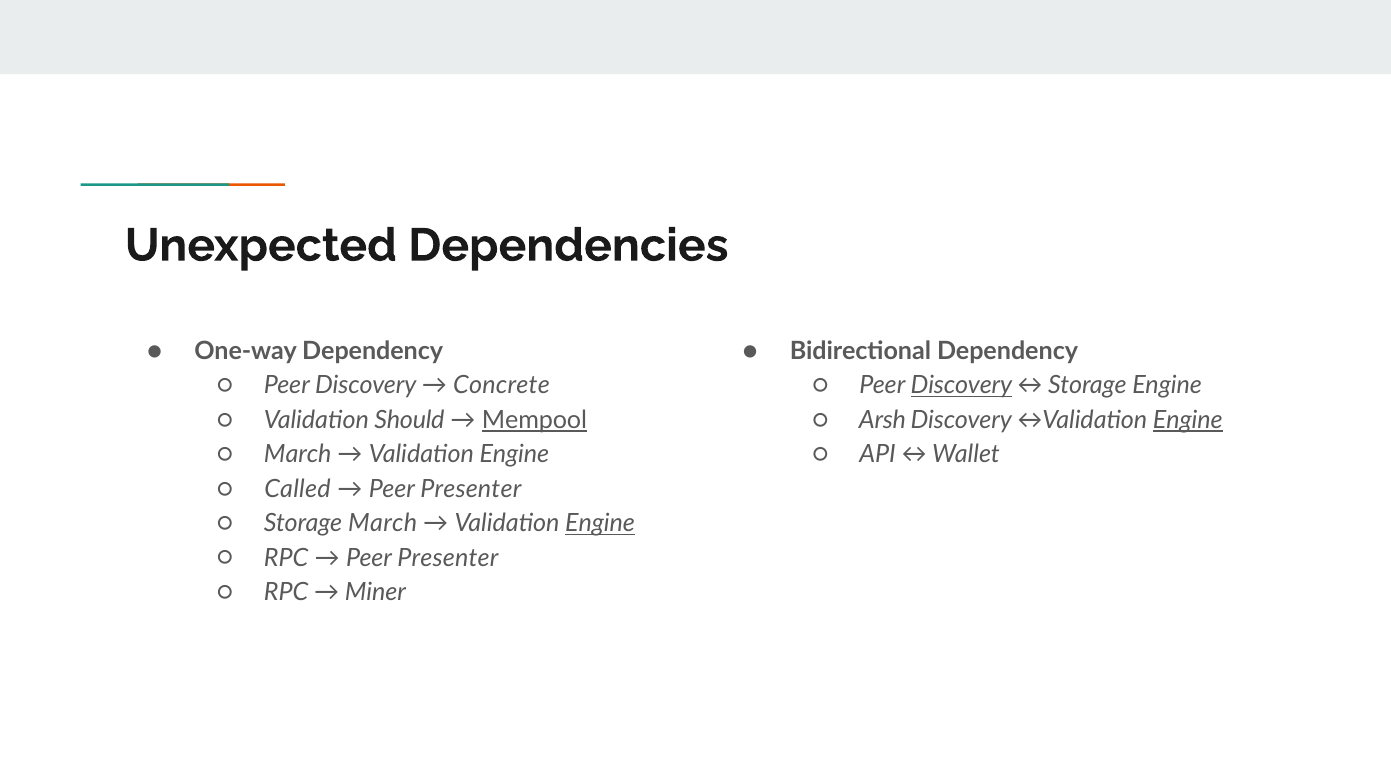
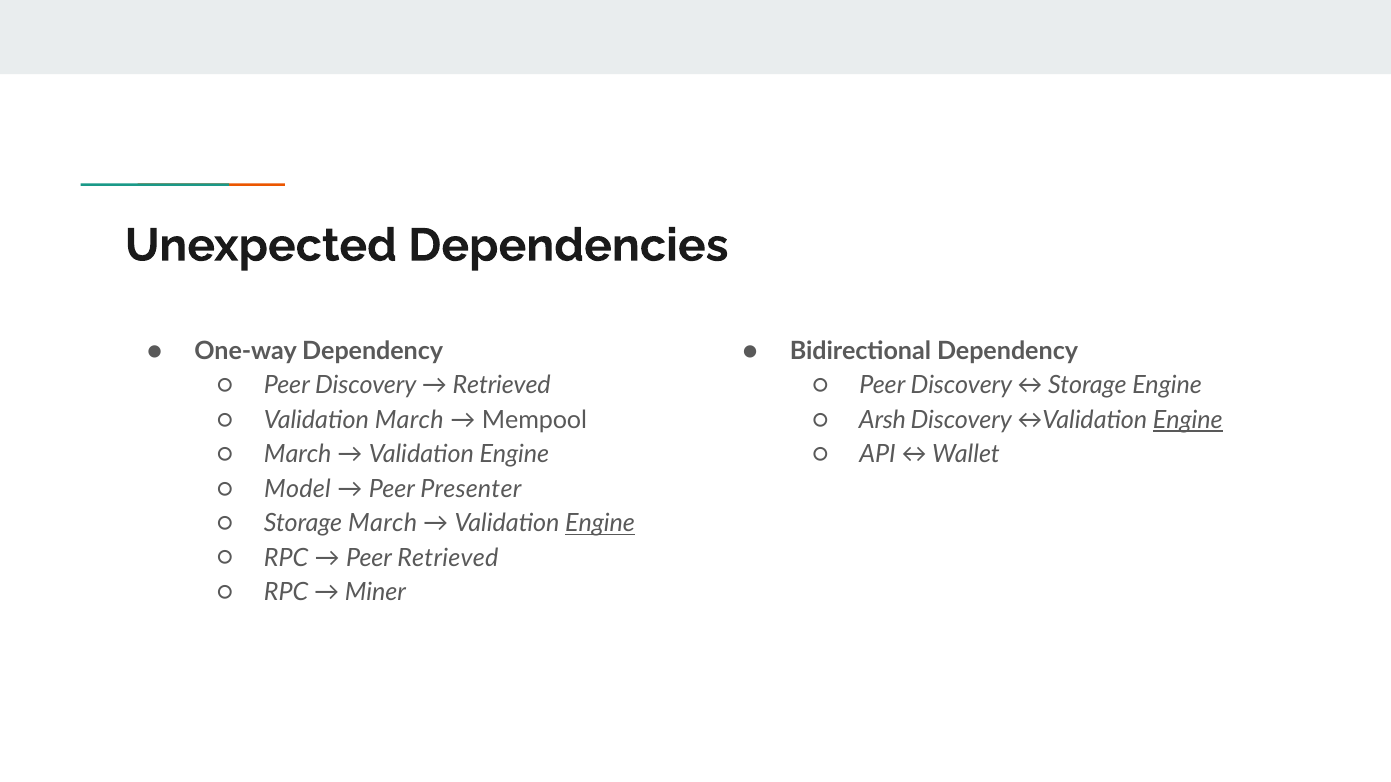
Concrete: Concrete -> Retrieved (502, 386)
Discovery underline: present -> none (961, 386)
Validation Should: Should -> March (409, 420)
Mempool underline: present -> none (534, 420)
Called: Called -> Model (298, 489)
Presenter: Presenter -> Retrieved (448, 558)
